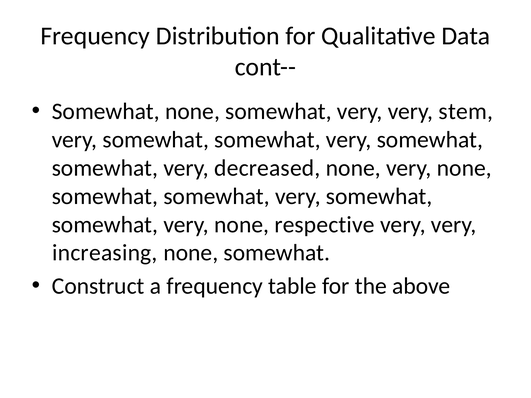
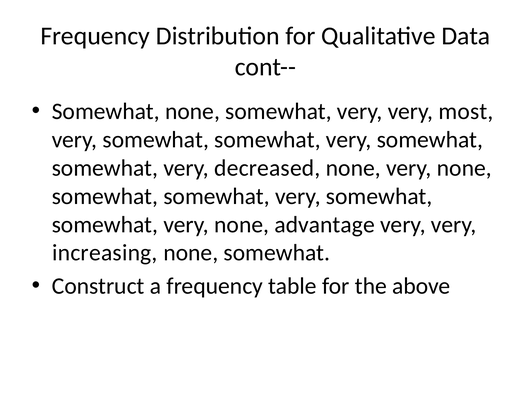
stem: stem -> most (466, 111)
respective: respective -> advantage (325, 225)
